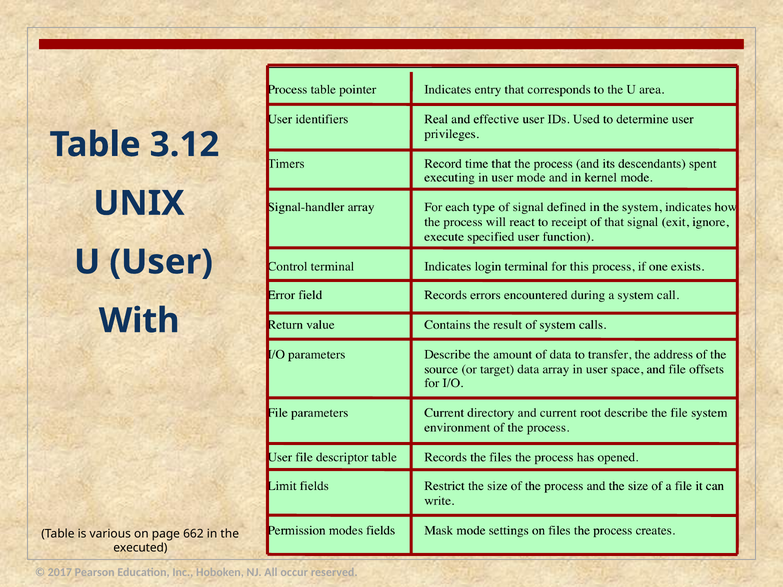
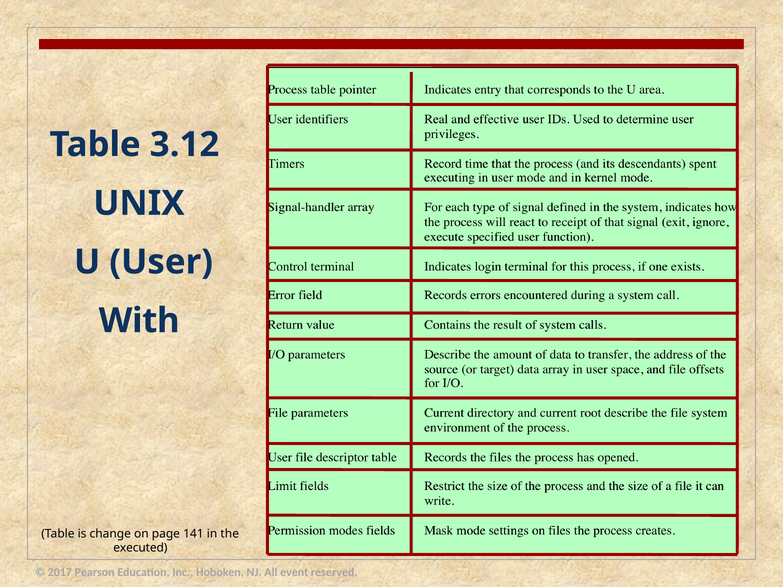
various: various -> change (110, 534)
662: 662 -> 141 (193, 534)
occur: occur -> event (294, 572)
